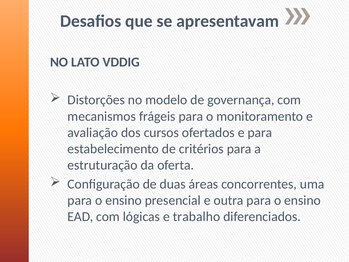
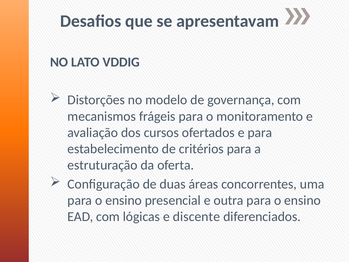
trabalho: trabalho -> discente (197, 216)
